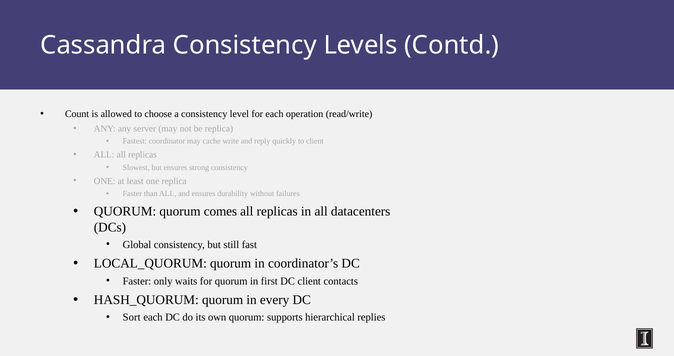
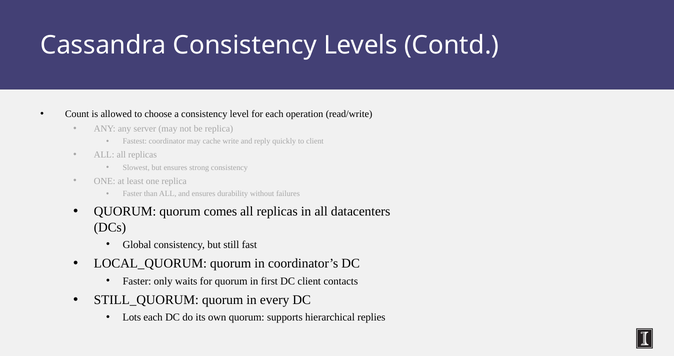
HASH_QUORUM: HASH_QUORUM -> STILL_QUORUM (146, 300)
Sort: Sort -> Lots (132, 317)
